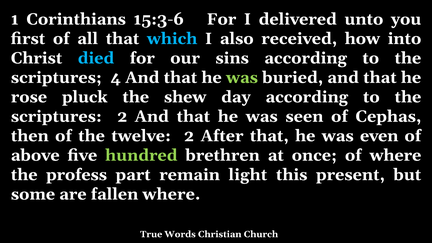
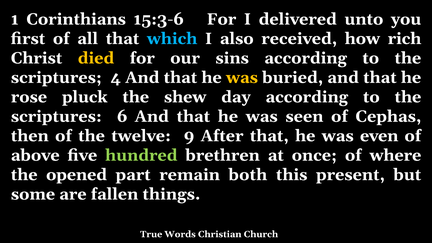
into: into -> rich (405, 39)
died colour: light blue -> yellow (96, 58)
was colour: light green -> yellow (242, 78)
scriptures 2: 2 -> 6 (122, 116)
twelve 2: 2 -> 9 (189, 136)
profess: profess -> opened (77, 175)
light: light -> both (248, 175)
fallen where: where -> things (171, 194)
